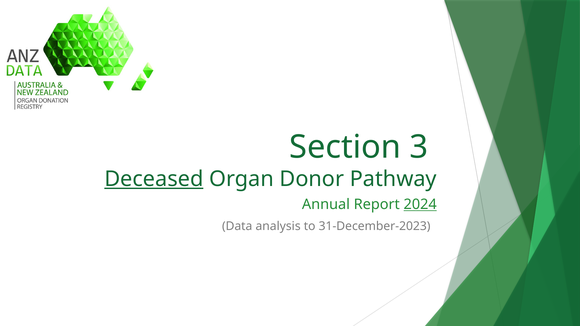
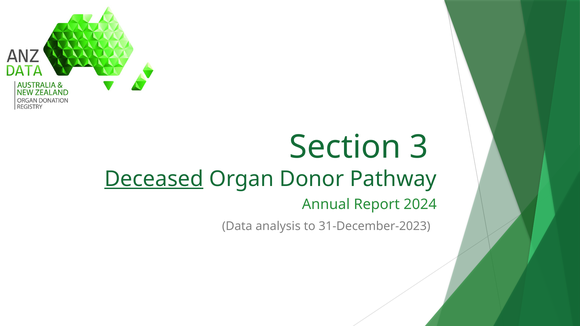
2024 underline: present -> none (420, 205)
